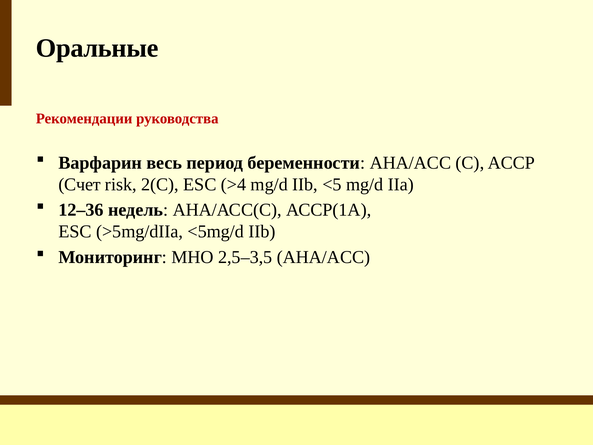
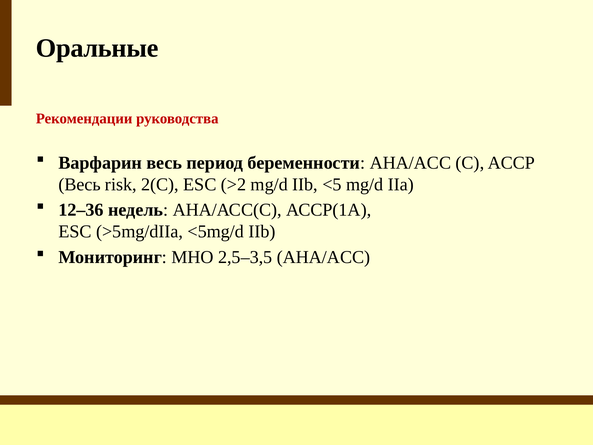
Счет: Счет -> Весь (80, 184)
>4: >4 -> >2 (234, 184)
